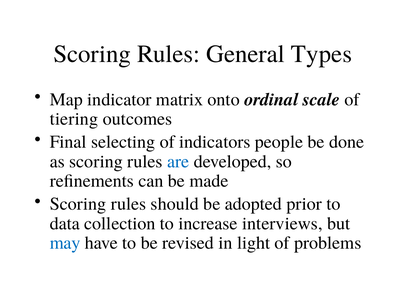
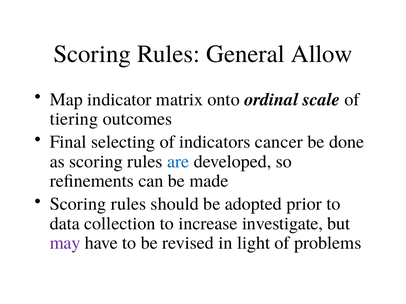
Types: Types -> Allow (322, 54)
people: people -> cancer (279, 142)
interviews: interviews -> investigate (282, 224)
may colour: blue -> purple (65, 243)
